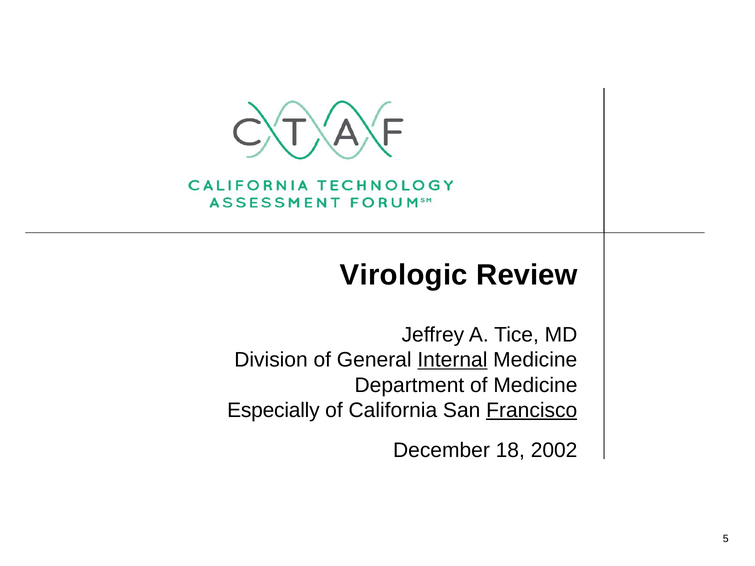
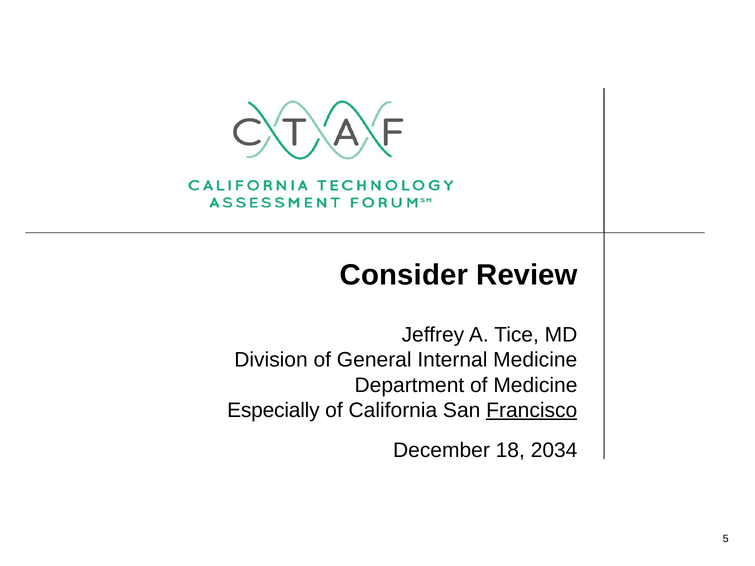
Virologic: Virologic -> Consider (404, 275)
Internal underline: present -> none (452, 360)
2002: 2002 -> 2034 (554, 451)
